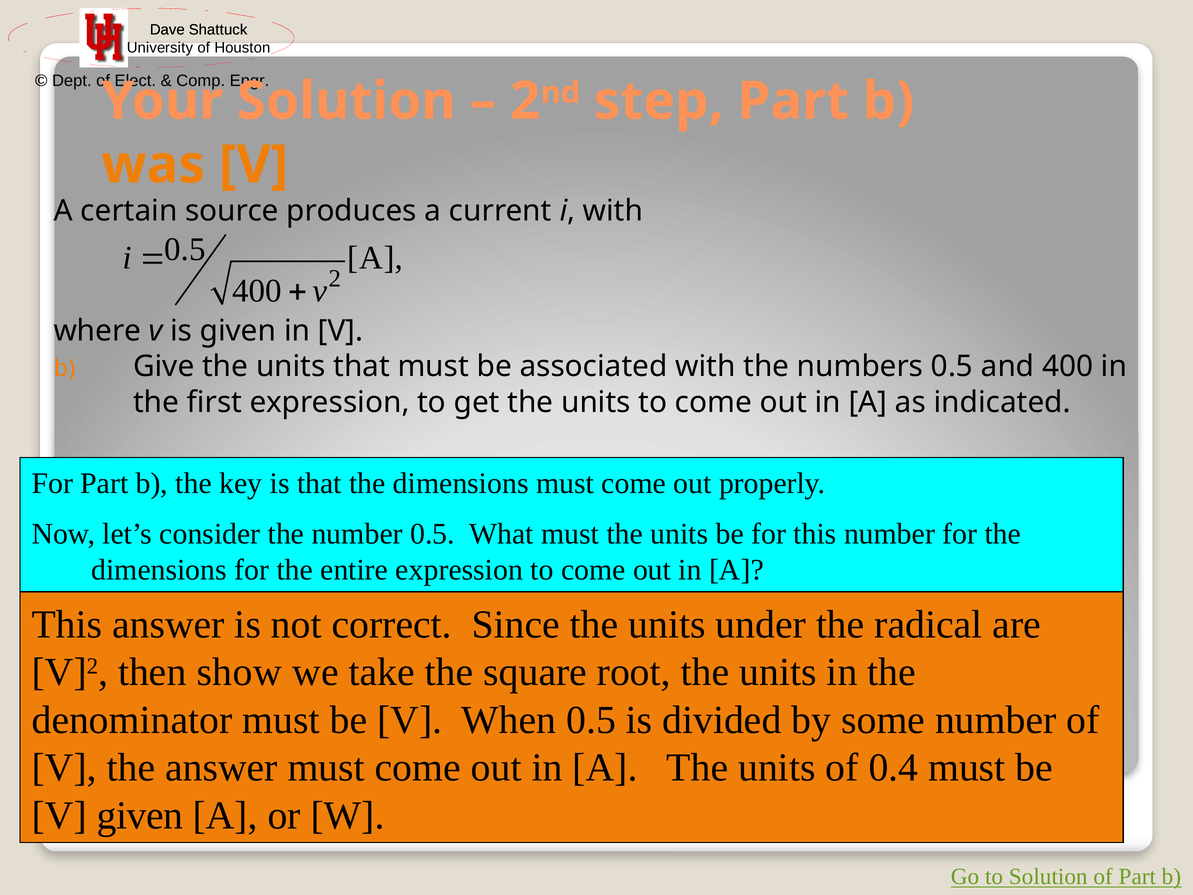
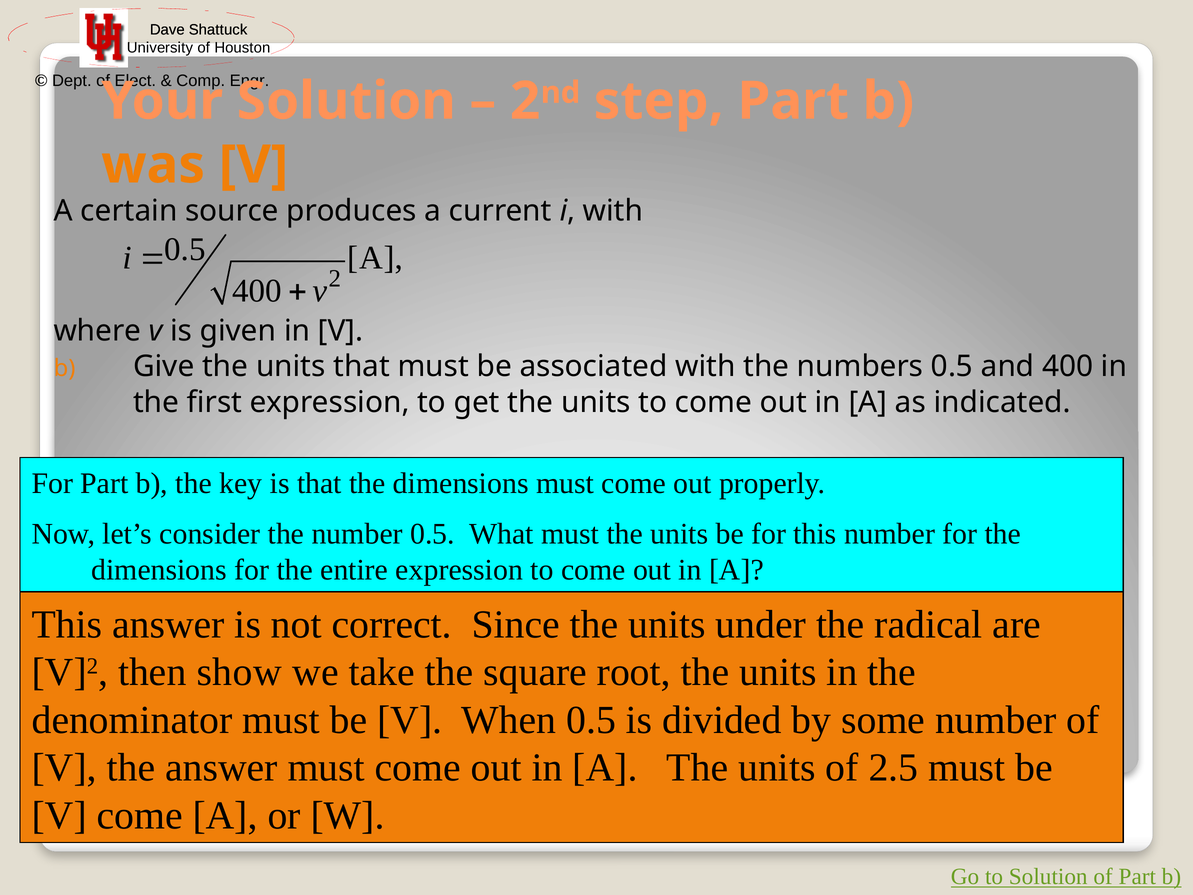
0.4: 0.4 -> 2.5 (893, 768)
V given: given -> come (140, 815)
